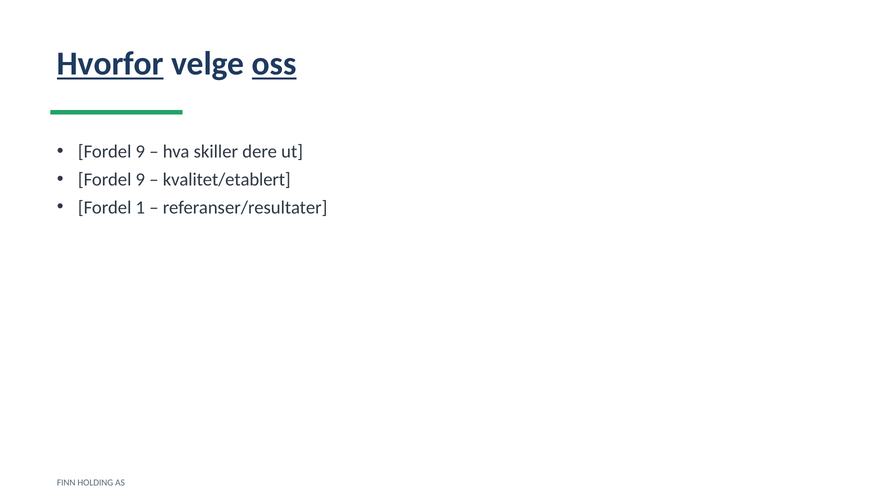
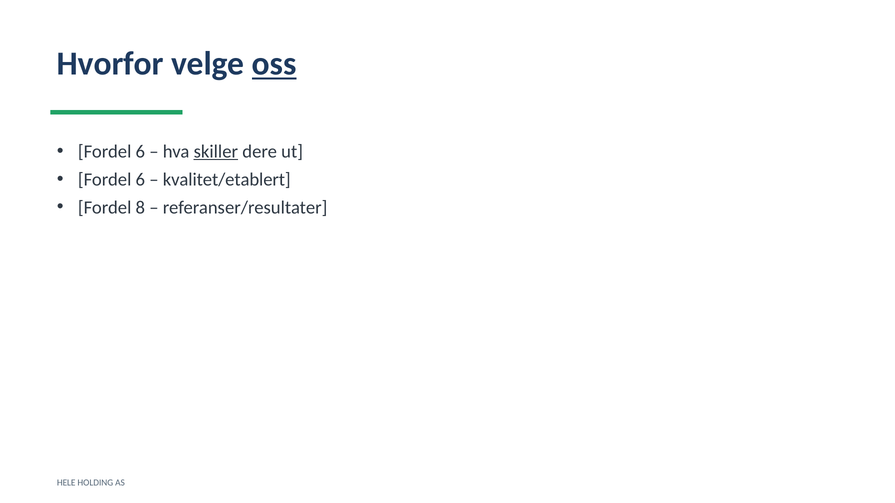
Hvorfor underline: present -> none (110, 64)
9: 9 -> 6 (140, 152)
skiller underline: none -> present (216, 152)
9: 9 -> 6 (140, 180)
1: 1 -> 8 (140, 208)
FINN: FINN -> HELE (66, 483)
